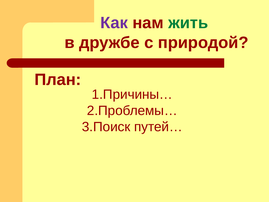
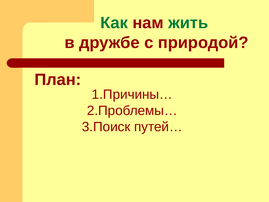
Как colour: purple -> green (114, 23)
